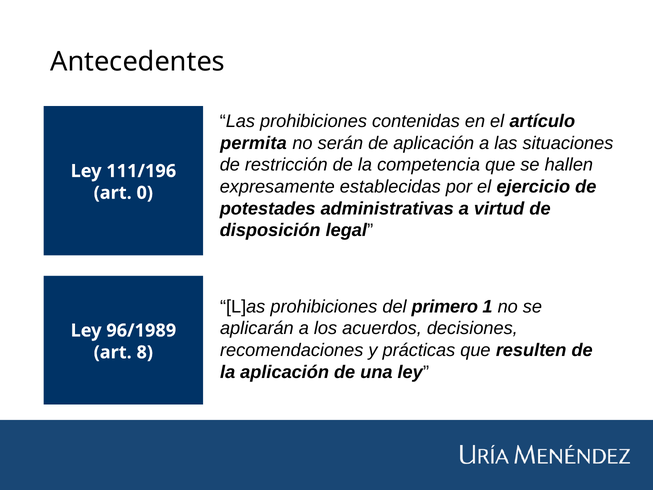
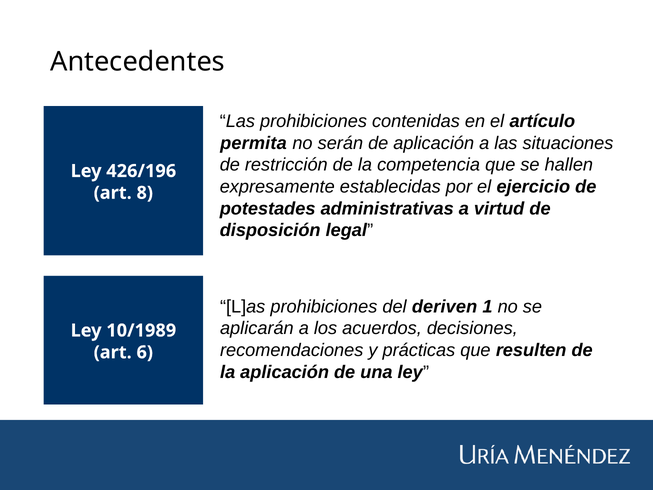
111/196: 111/196 -> 426/196 (141, 171)
0: 0 -> 8 (145, 193)
primero: primero -> deriven (445, 306)
96/1989: 96/1989 -> 10/1989 (141, 330)
8: 8 -> 6 (145, 352)
